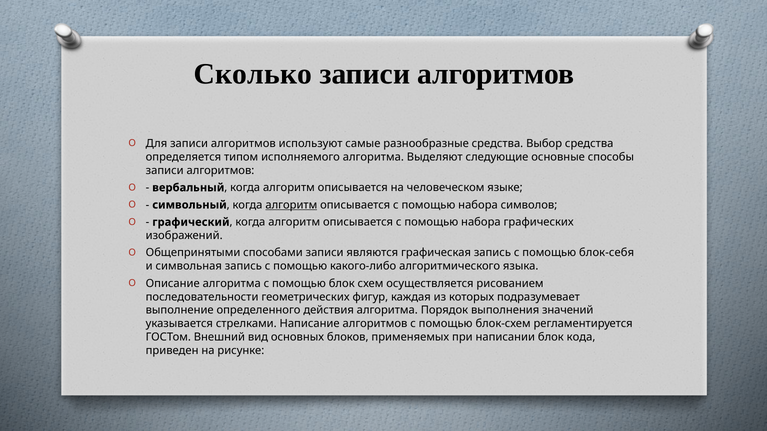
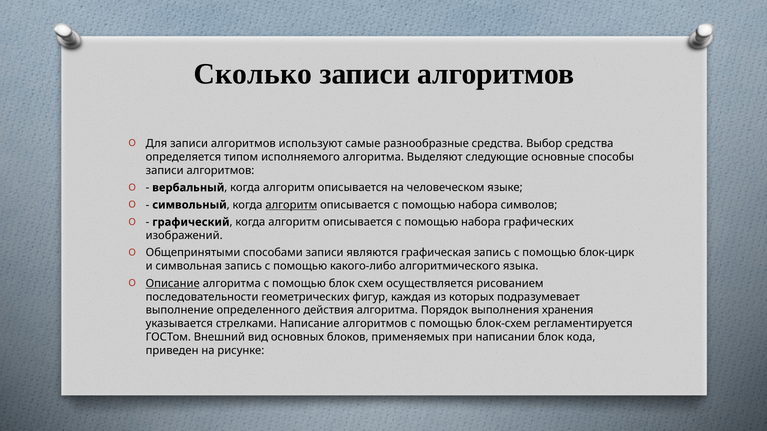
блок-себя: блок-себя -> блок-цирк (607, 253)
Описание underline: none -> present (173, 284)
значений: значений -> хранения (568, 311)
